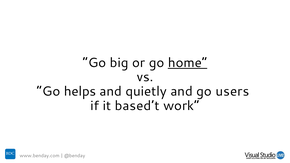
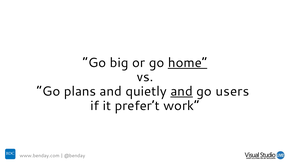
helps: helps -> plans (80, 91)
and underline: none -> present (182, 91)
based’t: based’t -> prefer’t (137, 106)
